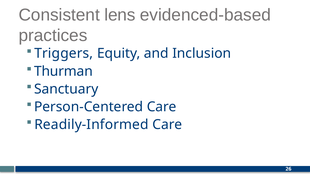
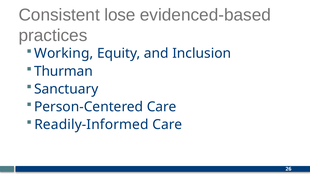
lens: lens -> lose (120, 15)
Triggers: Triggers -> Working (64, 54)
